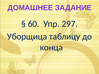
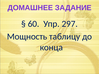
Уборщица: Уборщица -> Мощность (27, 37)
